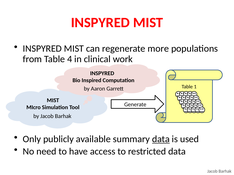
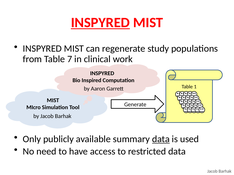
INSPYRED underline: none -> present (100, 23)
more: more -> study (158, 49)
4: 4 -> 7 (70, 59)
